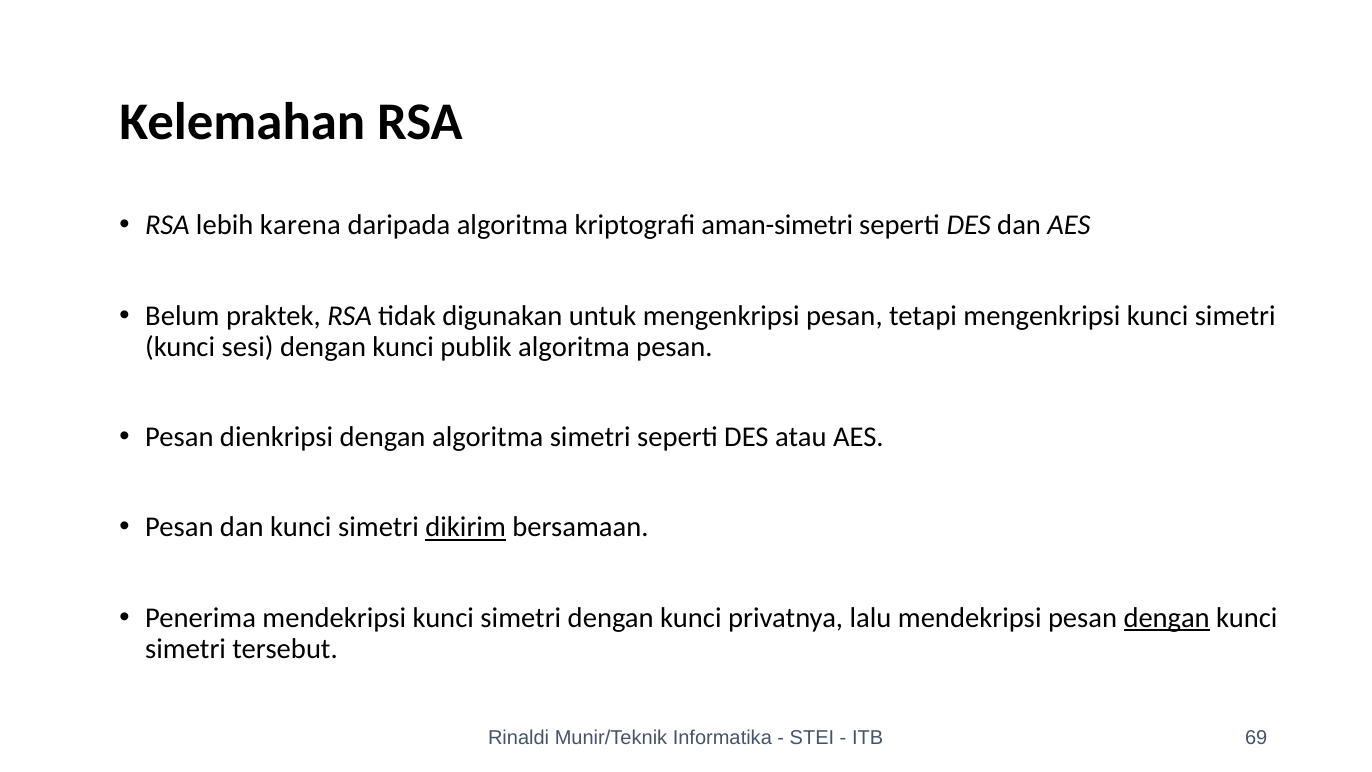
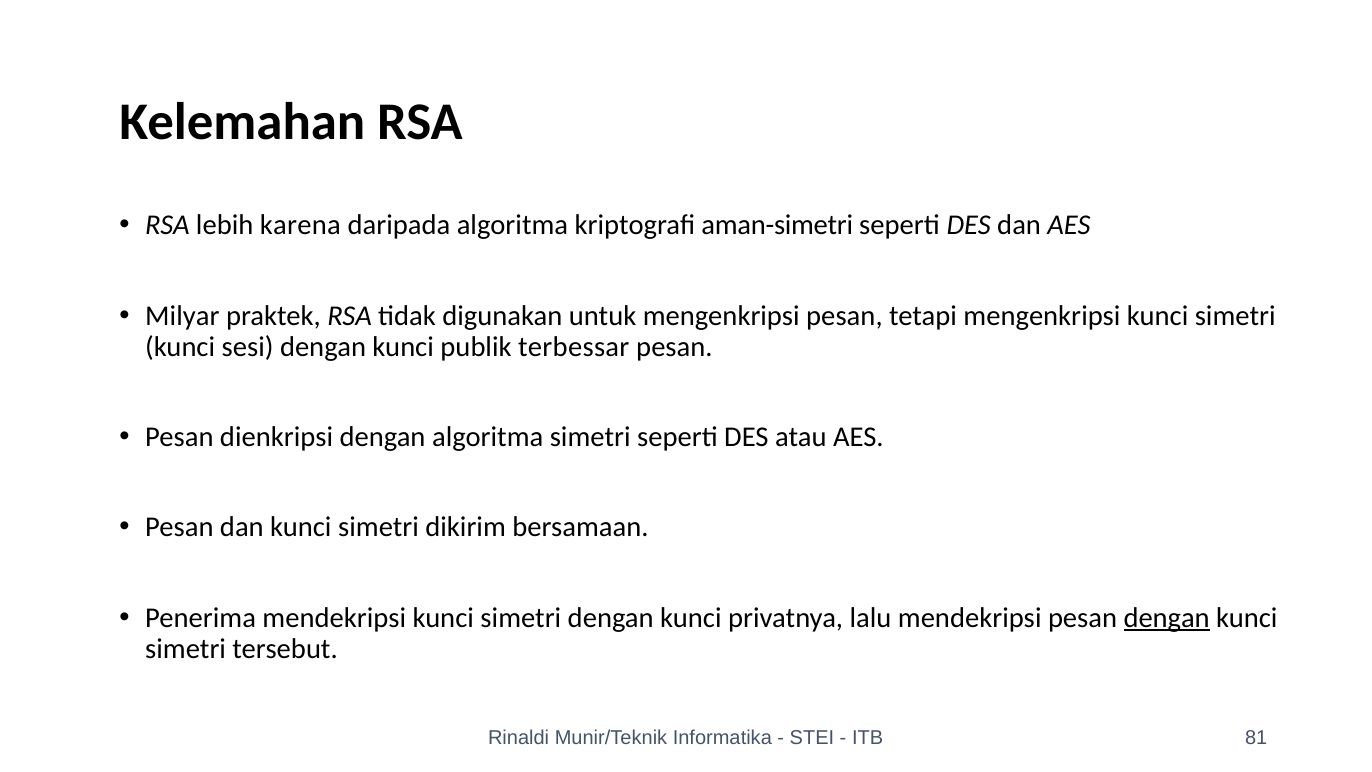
Belum: Belum -> Milyar (182, 316)
publik algoritma: algoritma -> terbessar (574, 347)
dikirim underline: present -> none (466, 527)
69: 69 -> 81 (1256, 737)
